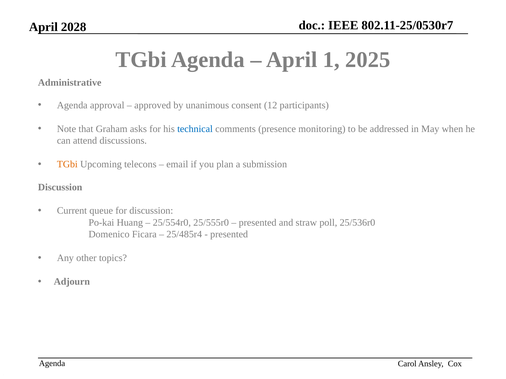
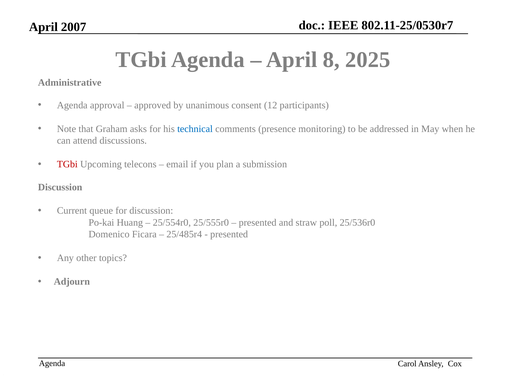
2028: 2028 -> 2007 (74, 27)
1: 1 -> 8 (331, 60)
TGbi colour: orange -> red (67, 165)
